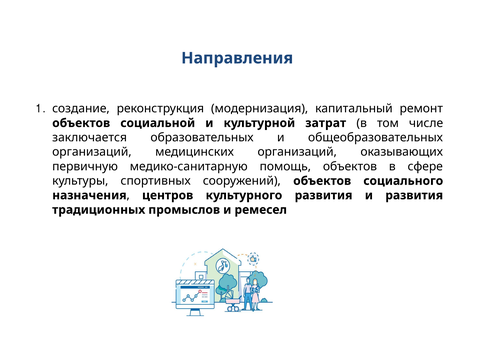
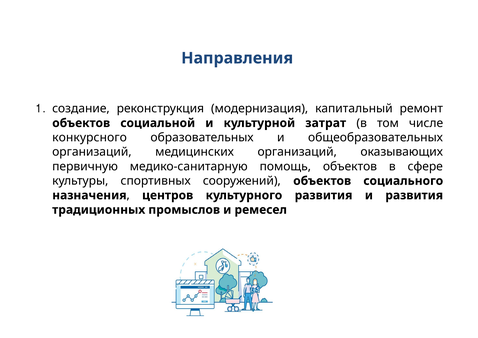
заключается: заключается -> конкурсного (90, 138)
